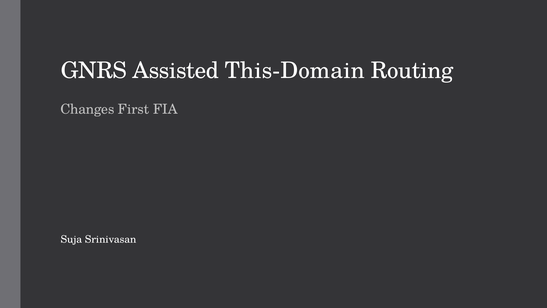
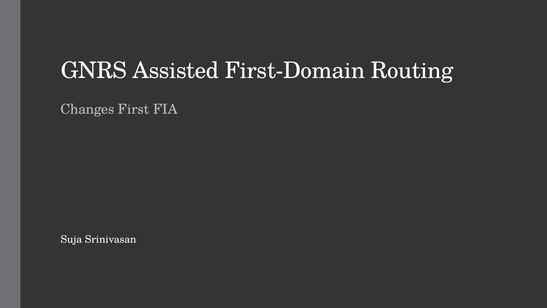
This-Domain: This-Domain -> First-Domain (295, 71)
